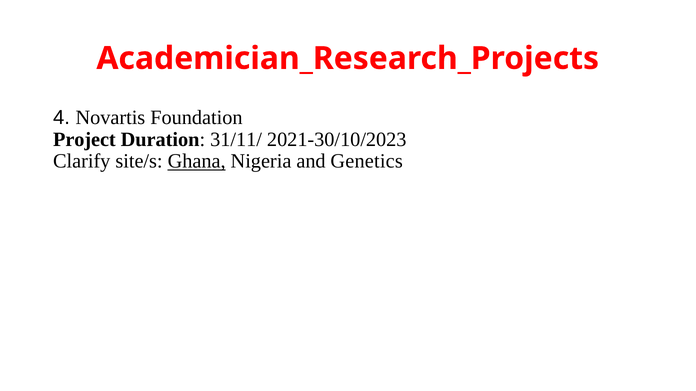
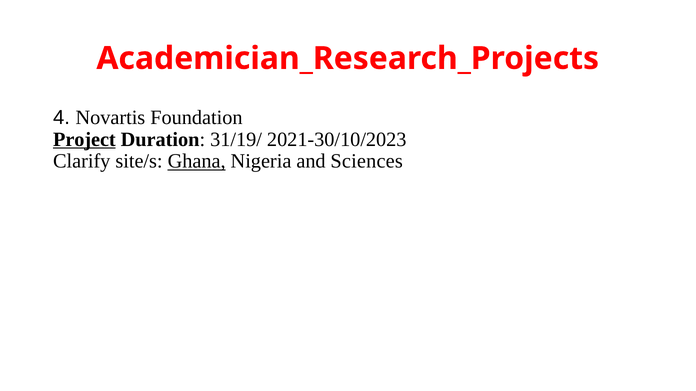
Project underline: none -> present (84, 140)
31/11/: 31/11/ -> 31/19/ (236, 140)
Genetics: Genetics -> Sciences (367, 161)
